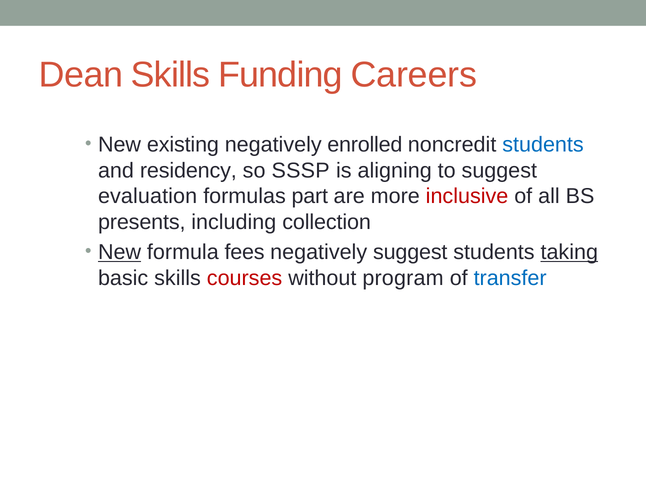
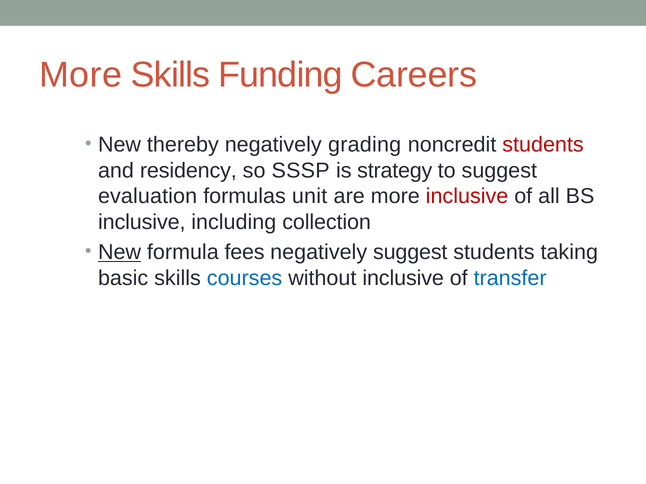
Dean: Dean -> More (81, 75)
existing: existing -> thereby (183, 145)
enrolled: enrolled -> grading (365, 145)
students colour: blue -> red (543, 145)
aligning: aligning -> strategy (395, 171)
part: part -> unit (310, 196)
presents: presents -> inclusive (142, 222)
taking underline: present -> none (569, 252)
courses colour: red -> blue (245, 278)
without program: program -> inclusive (403, 278)
